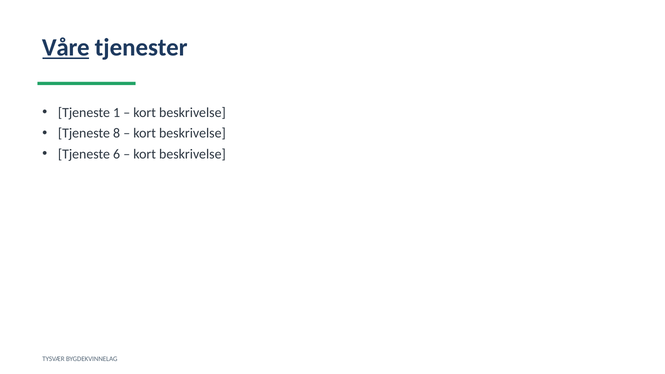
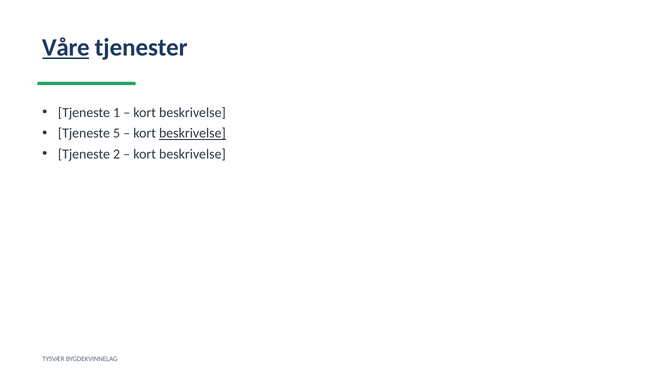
8: 8 -> 5 (117, 133)
beskrivelse underline: none -> present (192, 133)
6: 6 -> 2 (117, 154)
